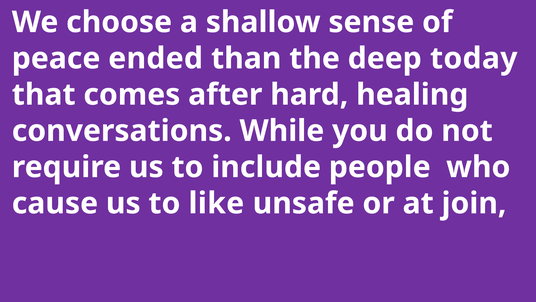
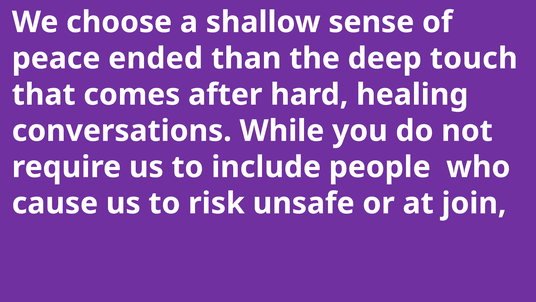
today: today -> touch (474, 58)
like: like -> risk (216, 203)
